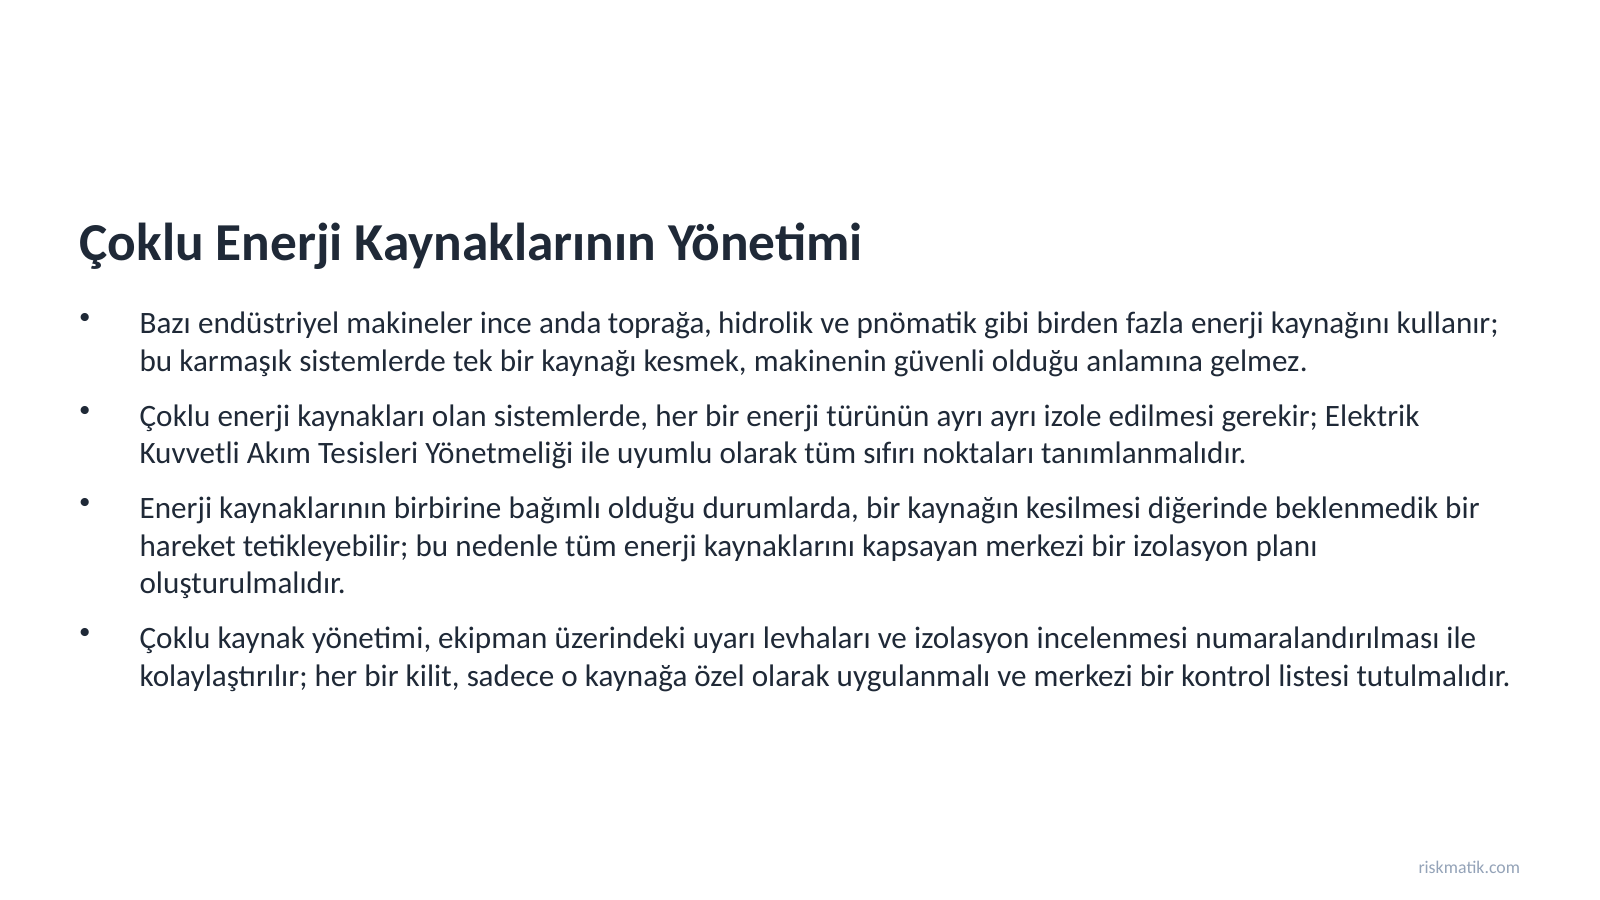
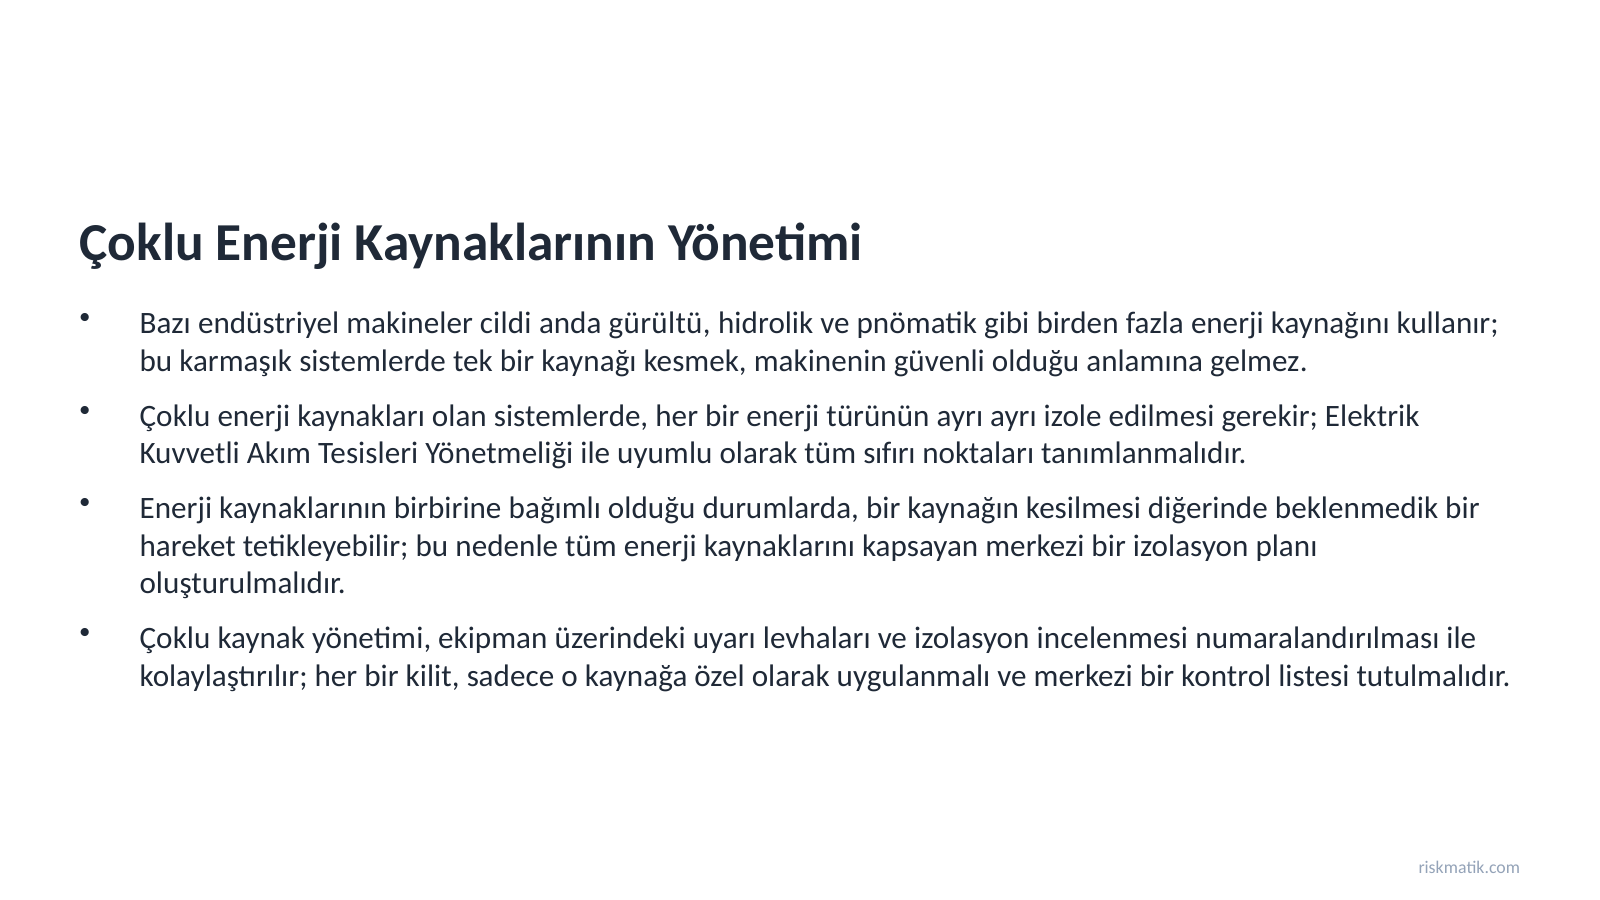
ince: ince -> cildi (506, 323)
toprağa: toprağa -> gürültü (660, 323)
